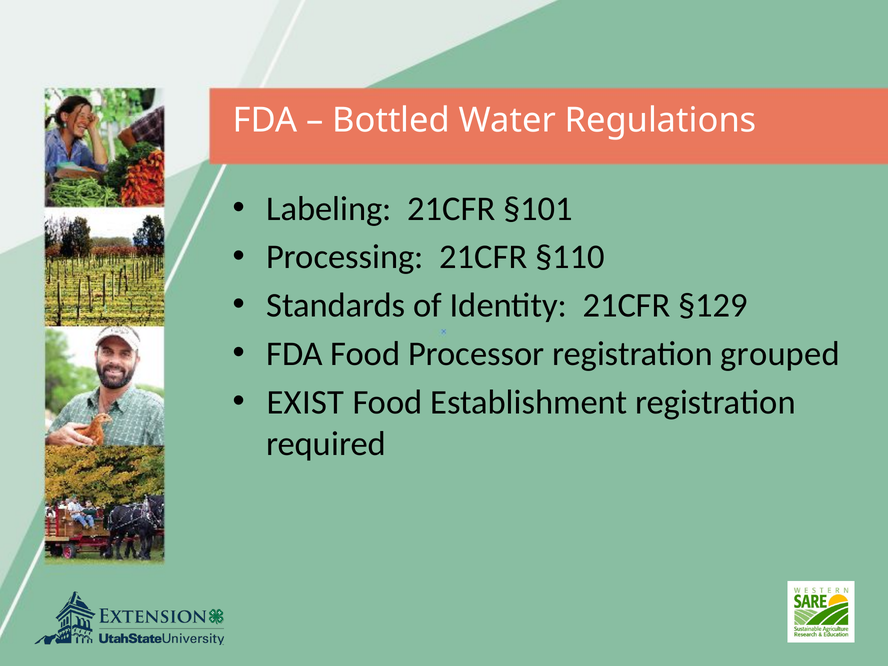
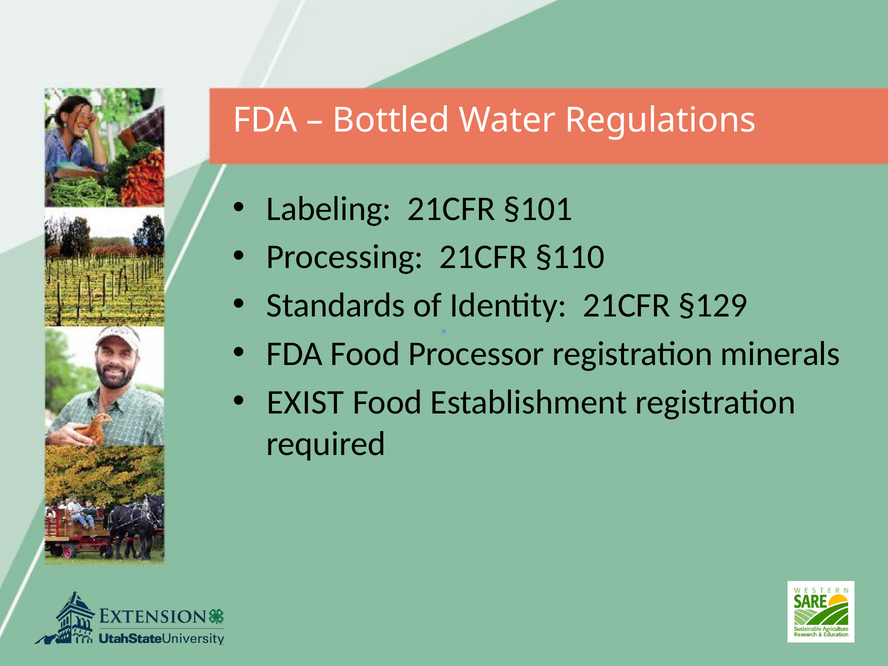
grouped: grouped -> minerals (780, 354)
